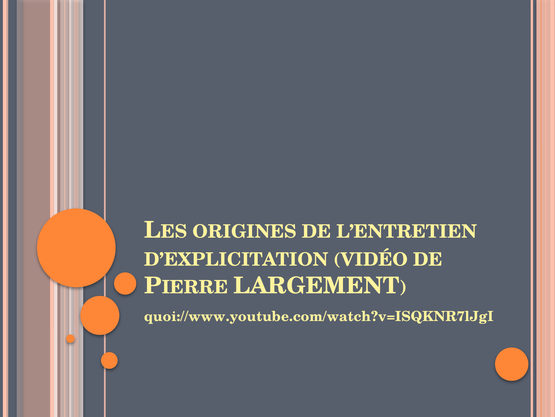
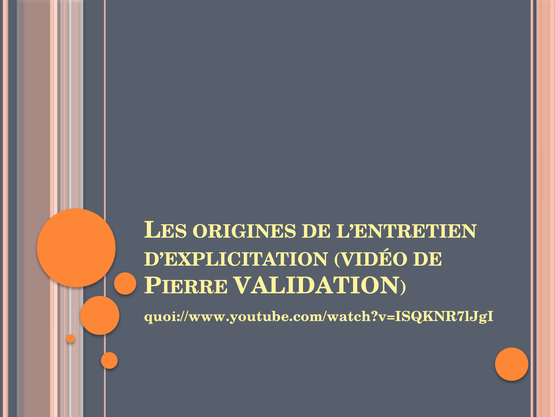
LARGEMENT: LARGEMENT -> VALIDATION (316, 285)
